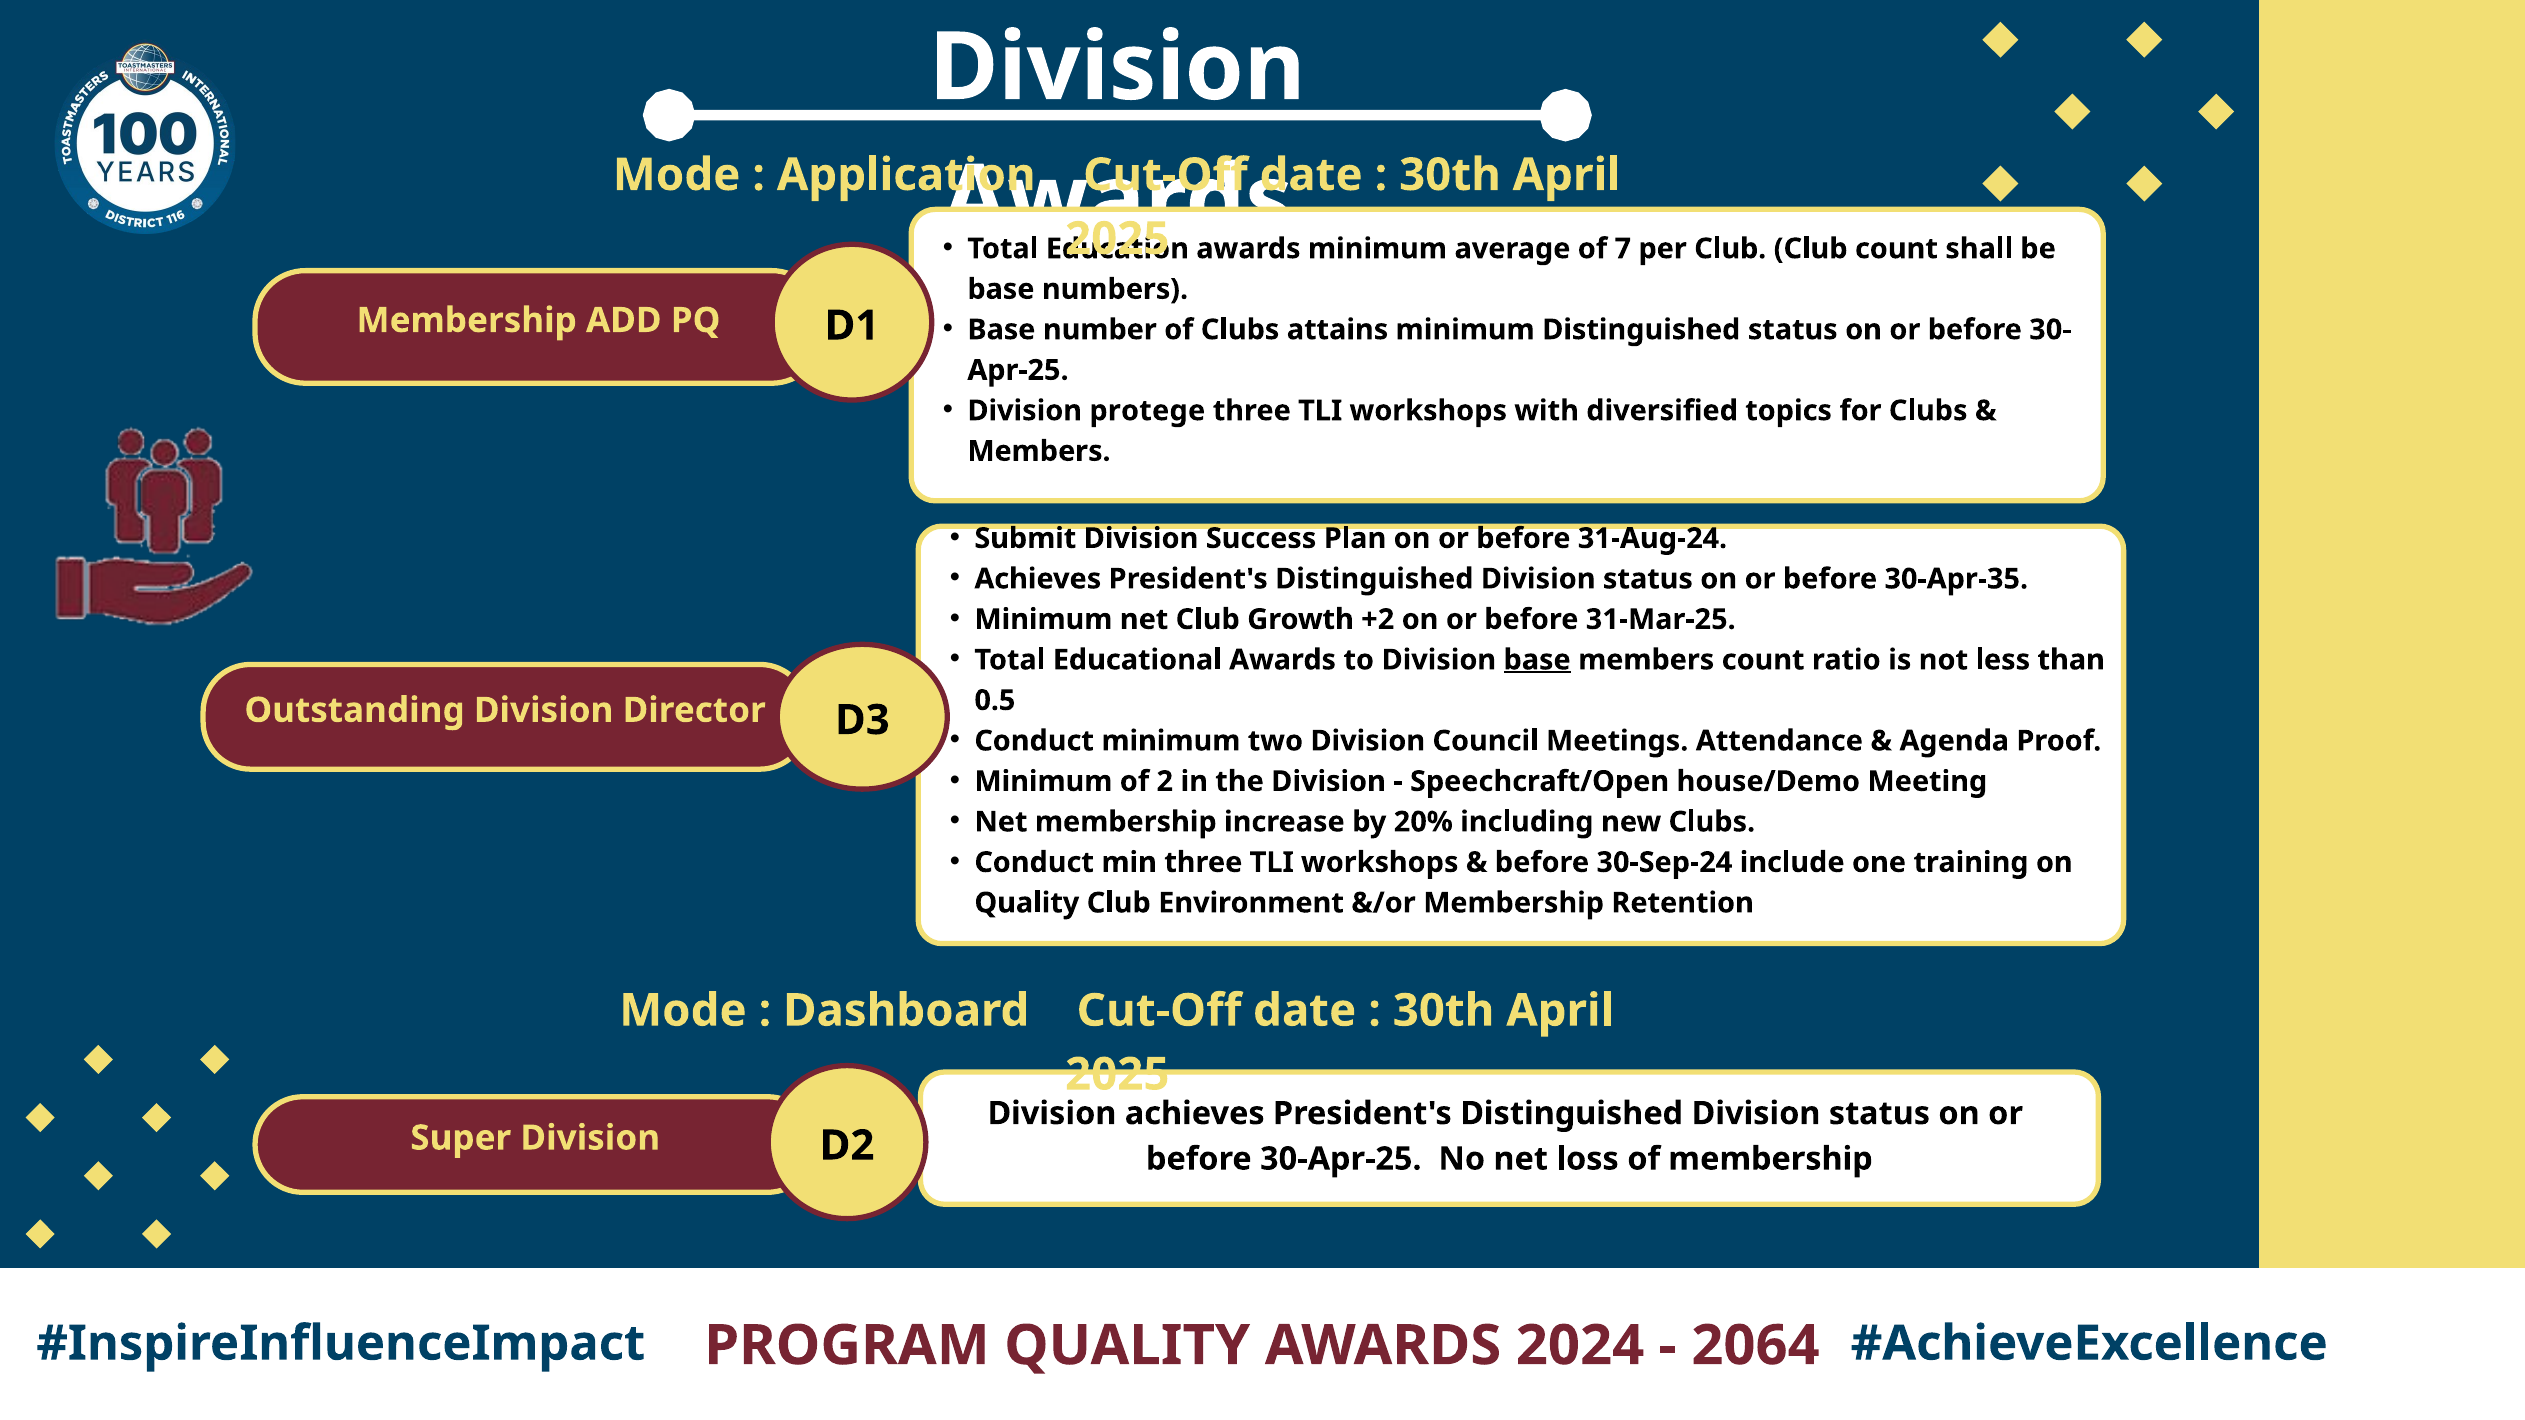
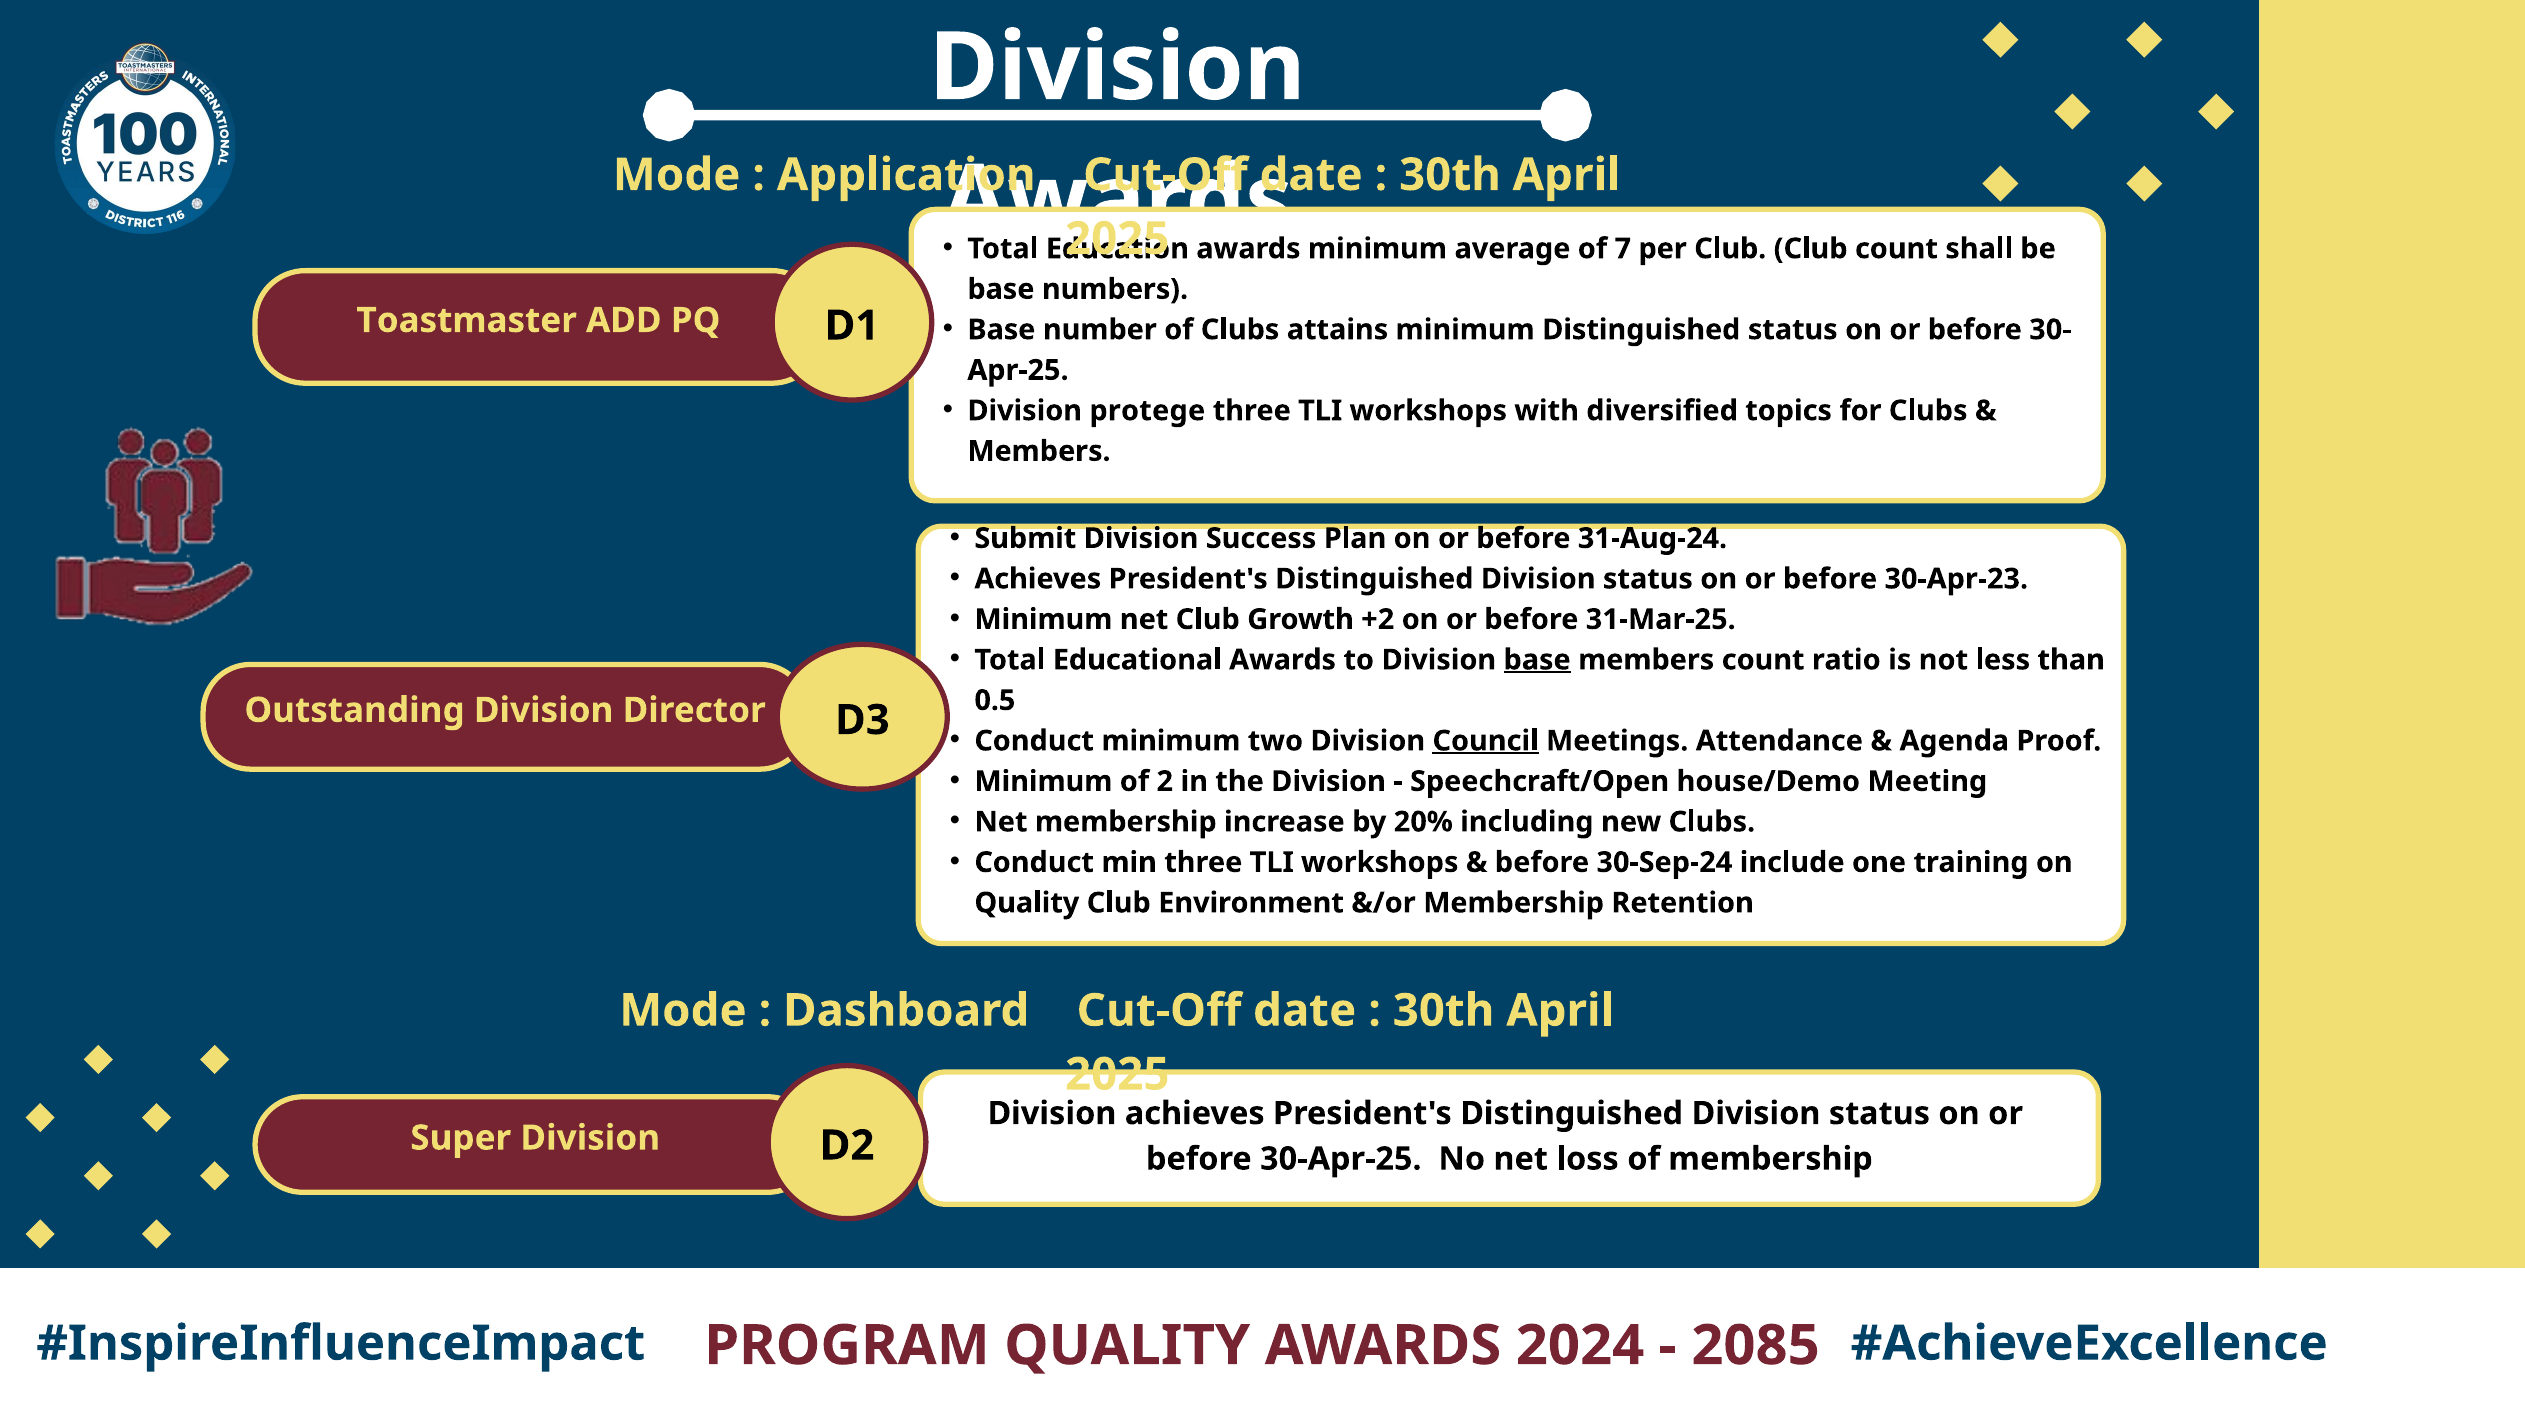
Membership: Membership -> Toastmaster (467, 320)
30-Apr-35: 30-Apr-35 -> 30-Apr-23 (1956, 579)
Council underline: none -> present (1486, 741)
2064: 2064 -> 2085 (1756, 1346)
